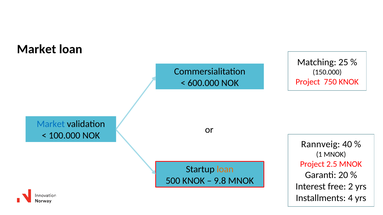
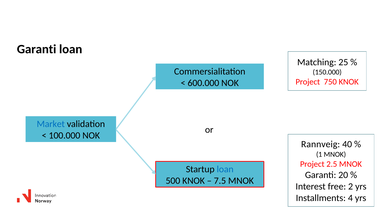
Market: Market -> Garanti (37, 49)
loan colour: orange -> blue (225, 170)
9.8: 9.8 -> 7.5 (220, 181)
